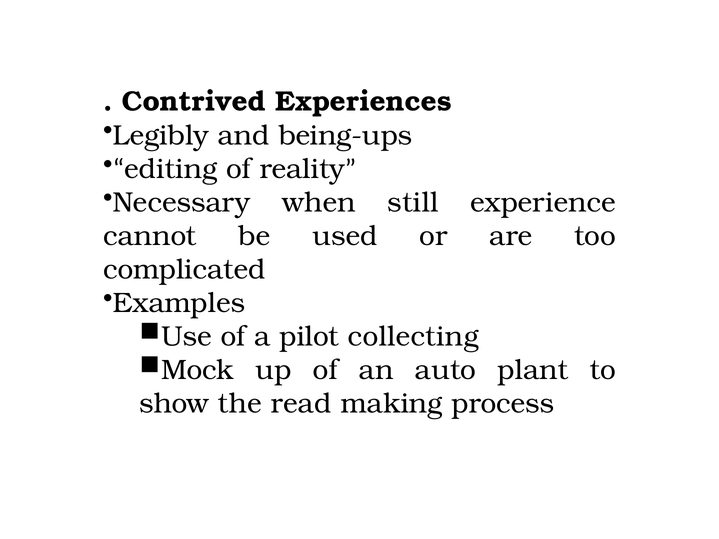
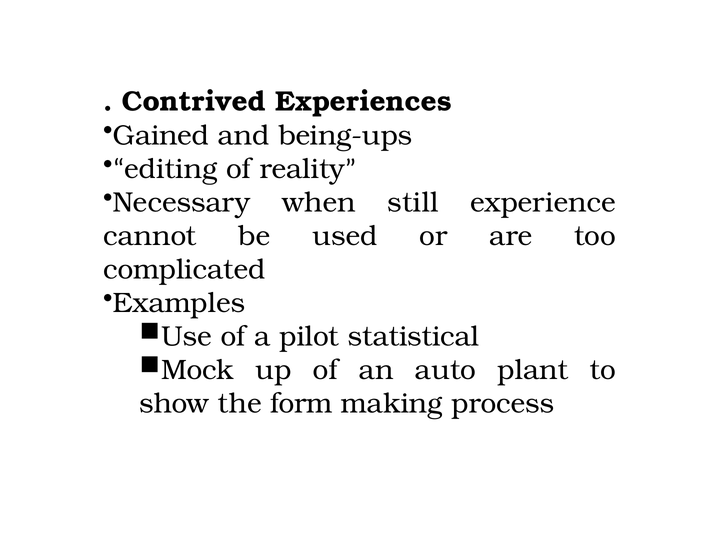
Legibly: Legibly -> Gained (161, 135)
collecting: collecting -> statistical (414, 337)
read: read -> form (301, 404)
